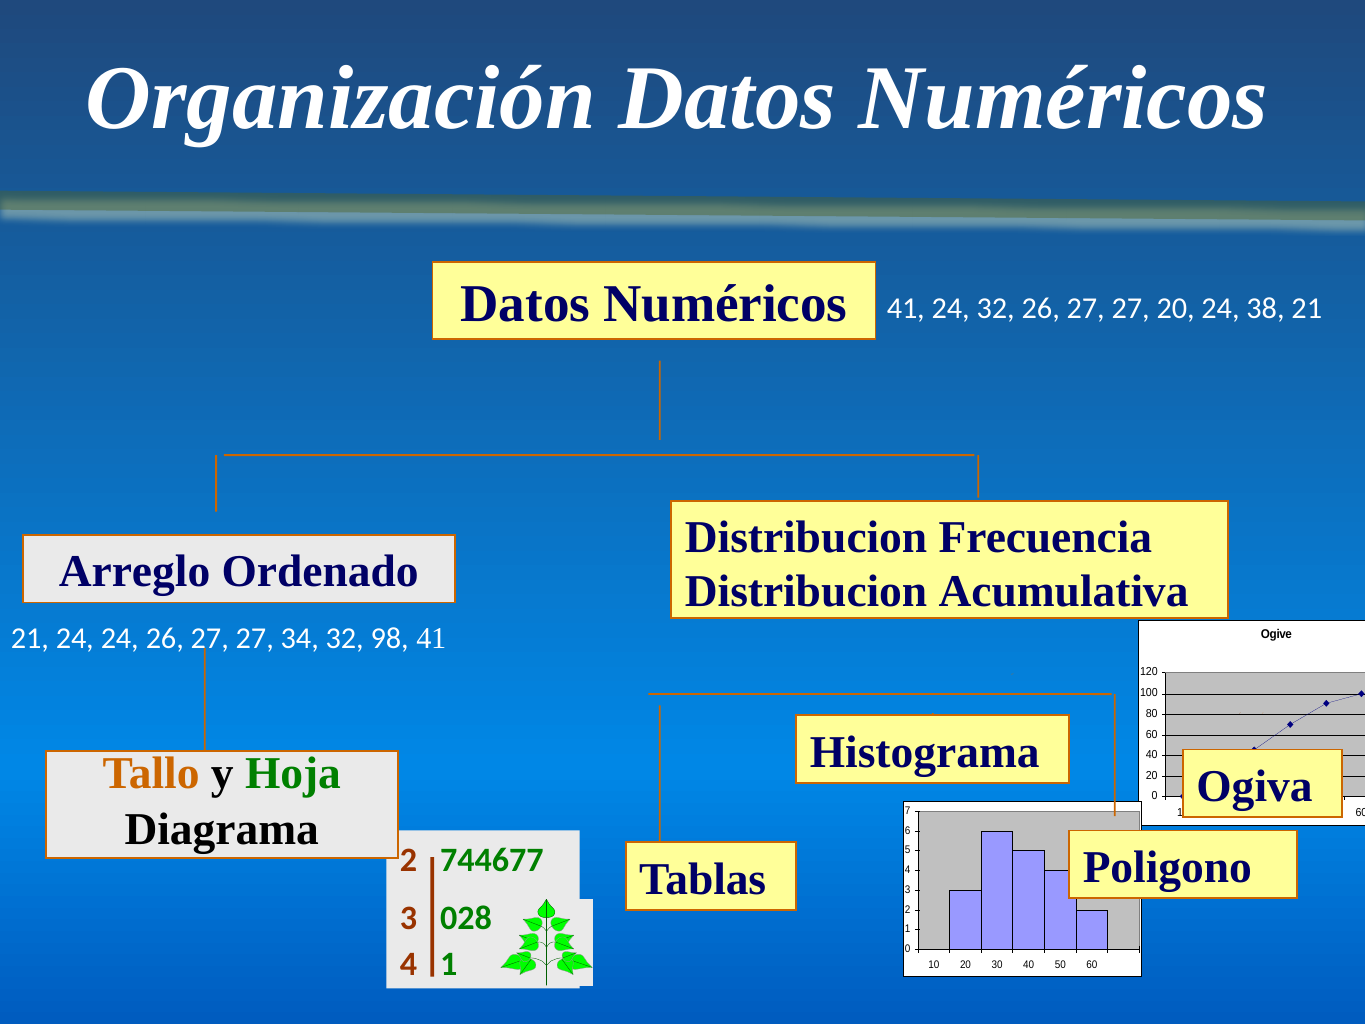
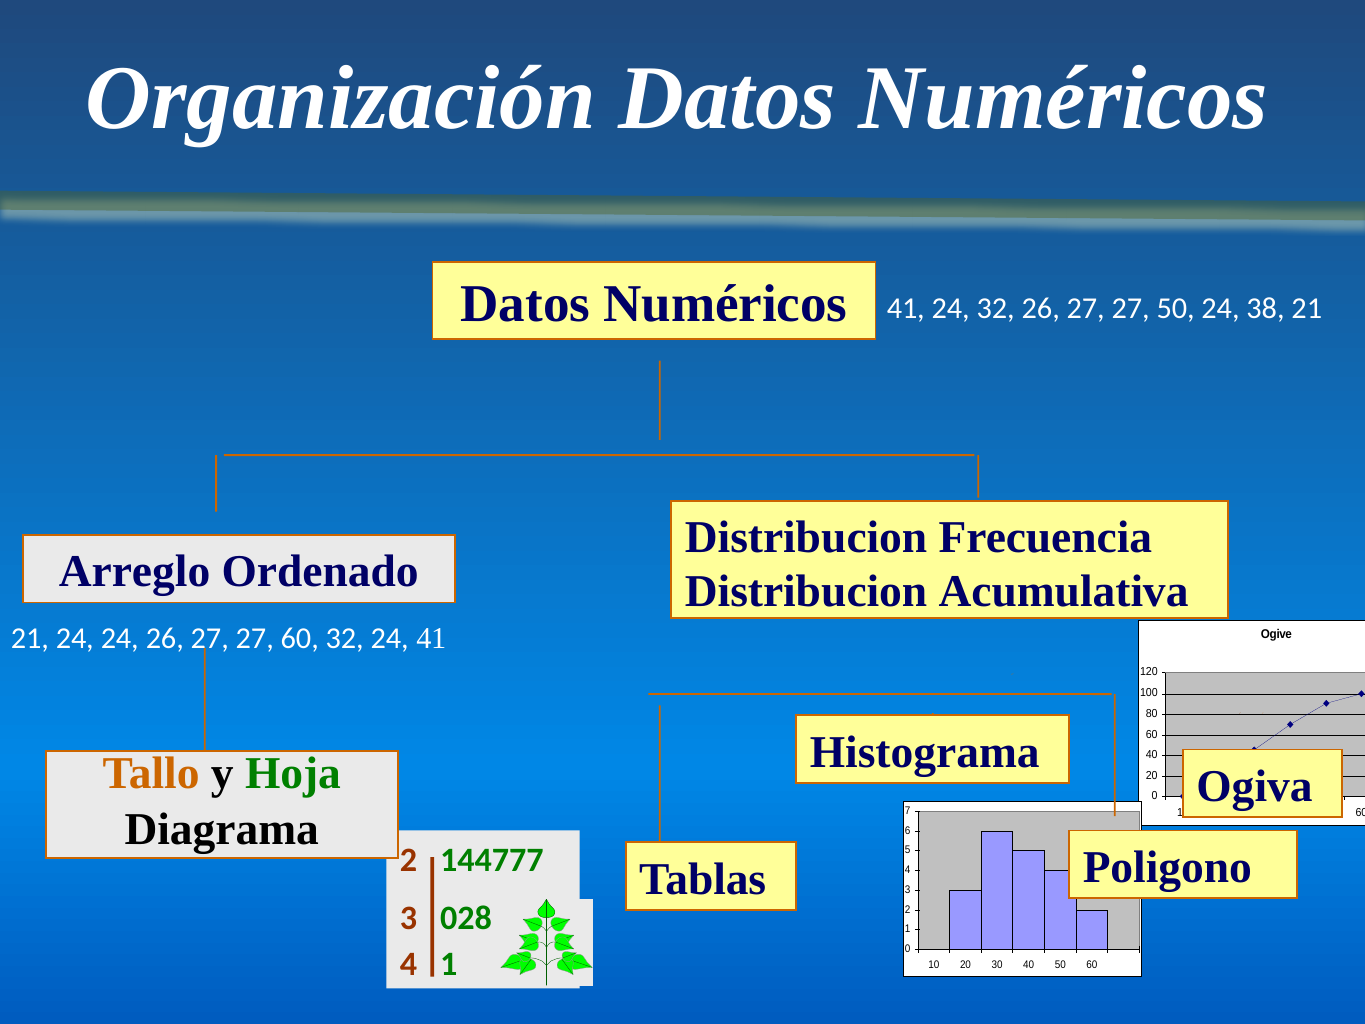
27 20: 20 -> 50 (1176, 309)
27 34: 34 -> 60 (300, 639)
32 98: 98 -> 24 (390, 639)
744677: 744677 -> 144777 (492, 860)
